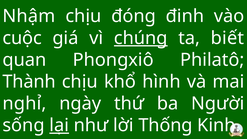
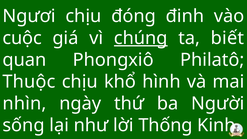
Nhậm: Nhậm -> Ngươi (29, 16)
Thành: Thành -> Thuộc (29, 82)
nghỉ: nghỉ -> nhìn (24, 103)
lại underline: present -> none (59, 125)
